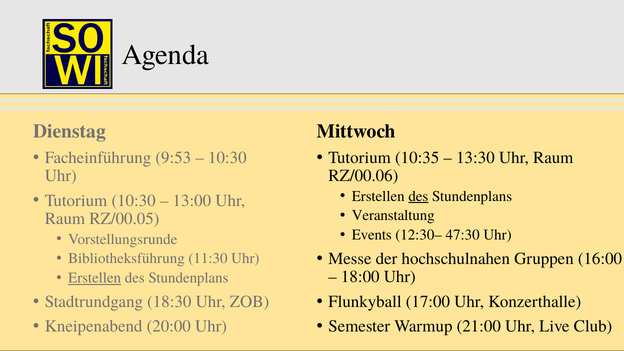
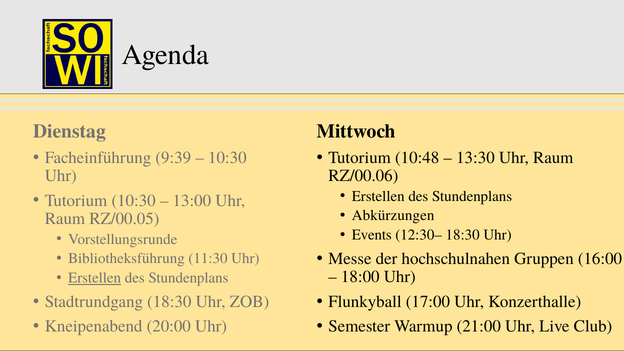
9:53: 9:53 -> 9:39 (173, 157)
10:35: 10:35 -> 10:48 (417, 157)
des underline: present -> none (418, 196)
Veranstaltung: Veranstaltung -> Abkürzungen (393, 216)
12:30– 47:30: 47:30 -> 18:30 (463, 235)
